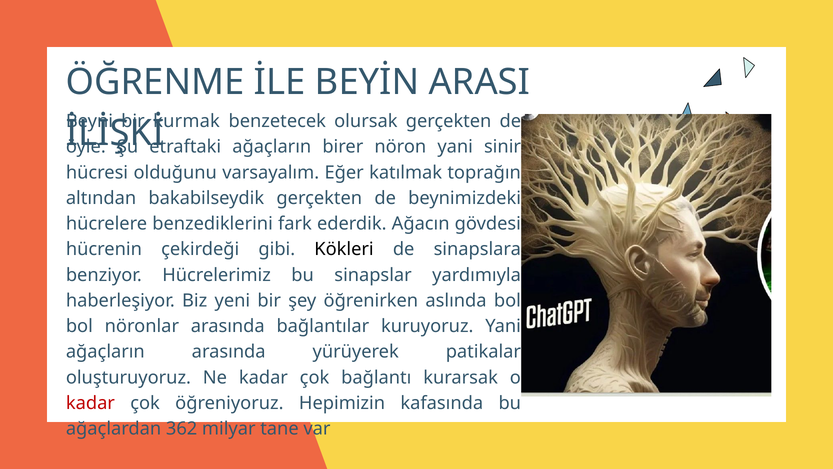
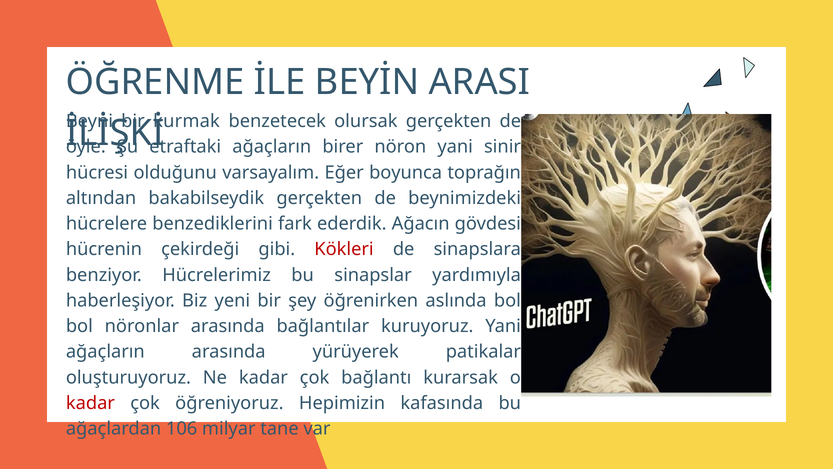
katılmak: katılmak -> boyunca (406, 172)
Kökleri colour: black -> red (344, 249)
362: 362 -> 106 (182, 428)
